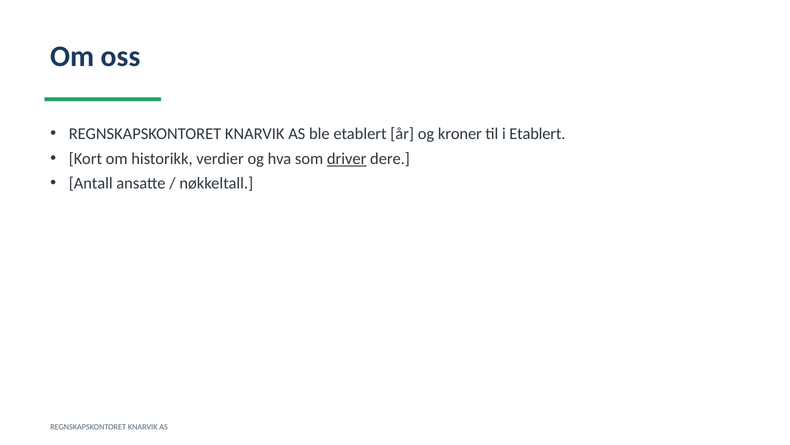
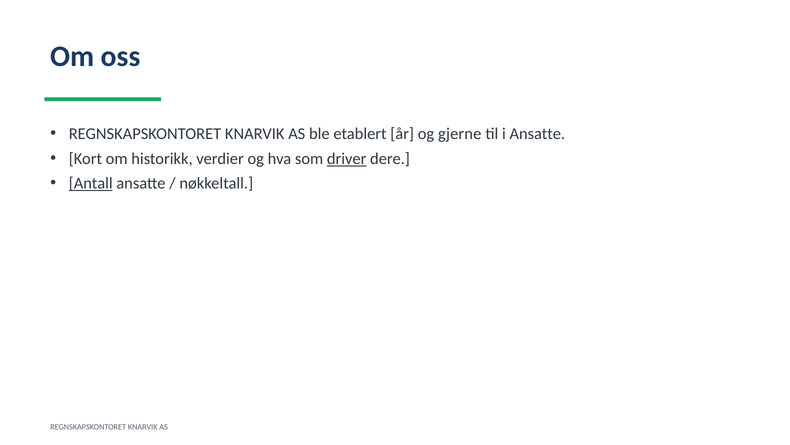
kroner: kroner -> gjerne (460, 134)
i Etablert: Etablert -> Ansatte (537, 134)
Antall underline: none -> present (91, 183)
